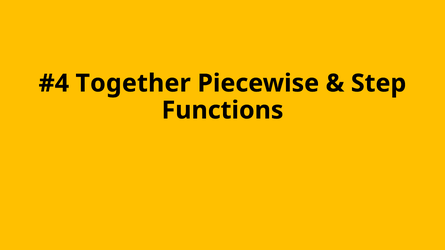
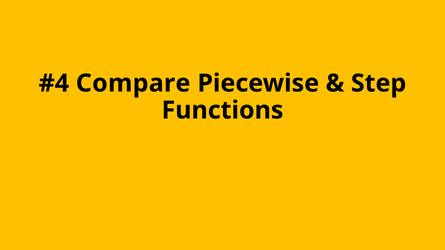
Together: Together -> Compare (133, 83)
